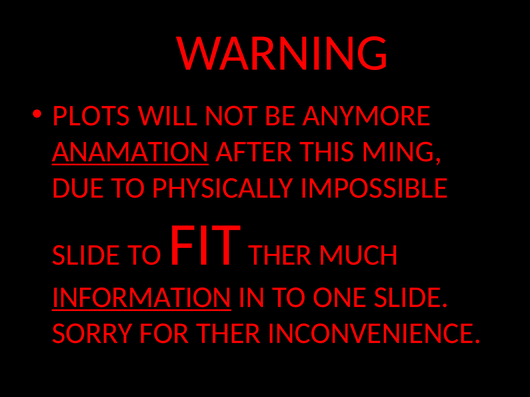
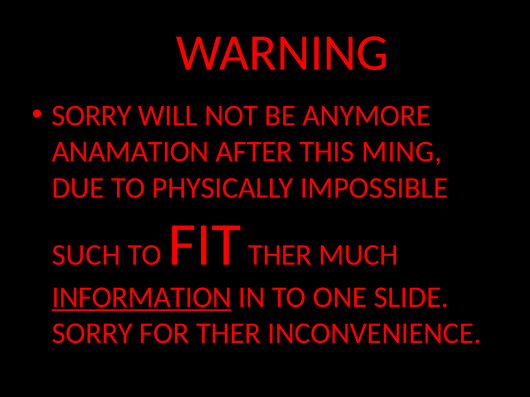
PLOTS: PLOTS -> SORRY (91, 116)
ANAMATION underline: present -> none (130, 152)
SLIDE: SLIDE -> SUCH (86, 255)
